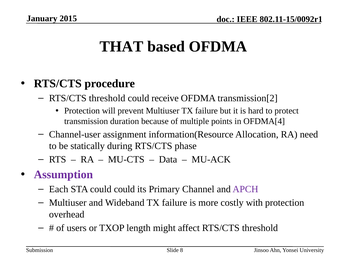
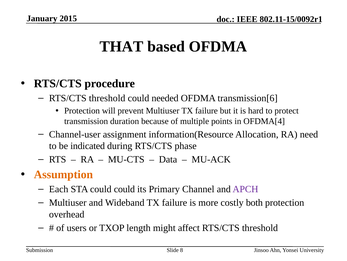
receive: receive -> needed (165, 98)
transmission[2: transmission[2 -> transmission[6 (248, 98)
statically: statically -> indicated (88, 145)
Assumption colour: purple -> orange (63, 174)
with: with -> both (254, 202)
